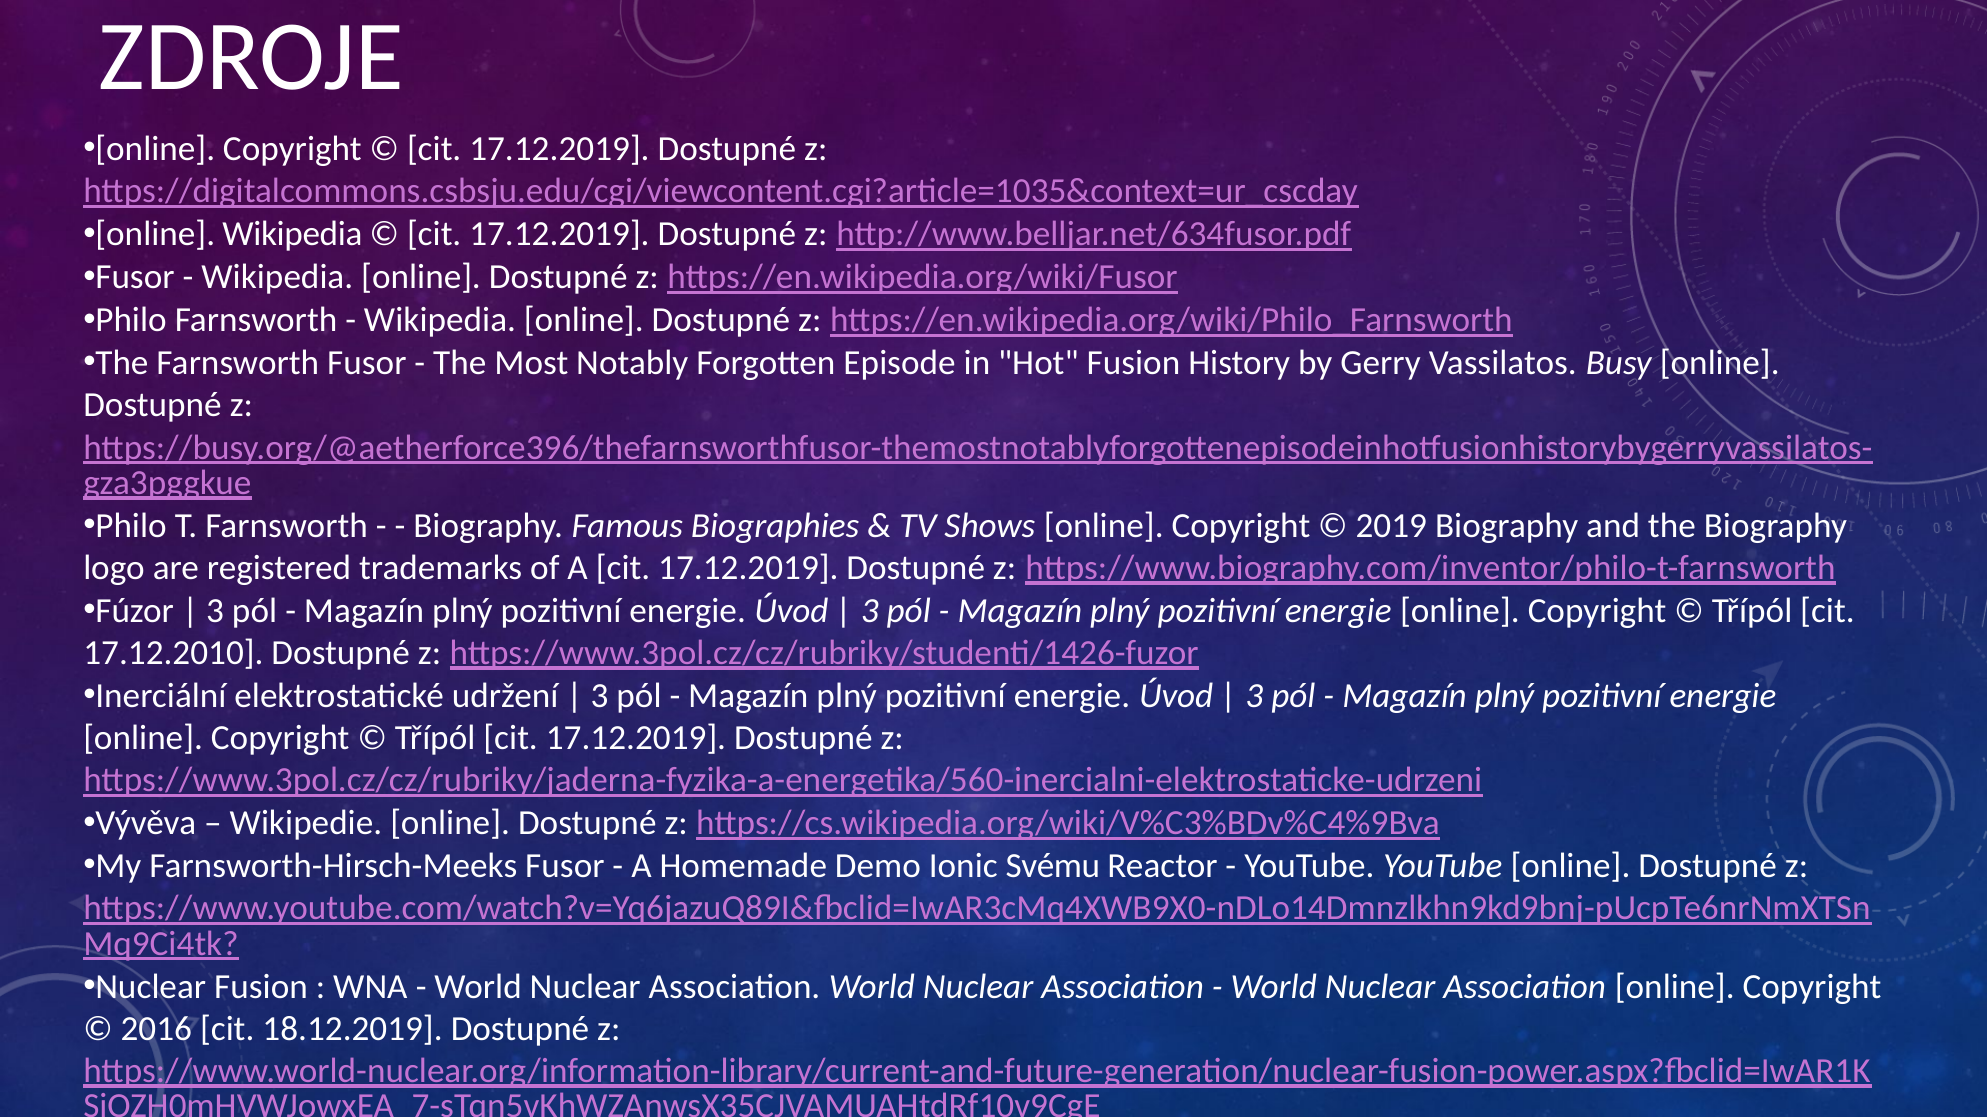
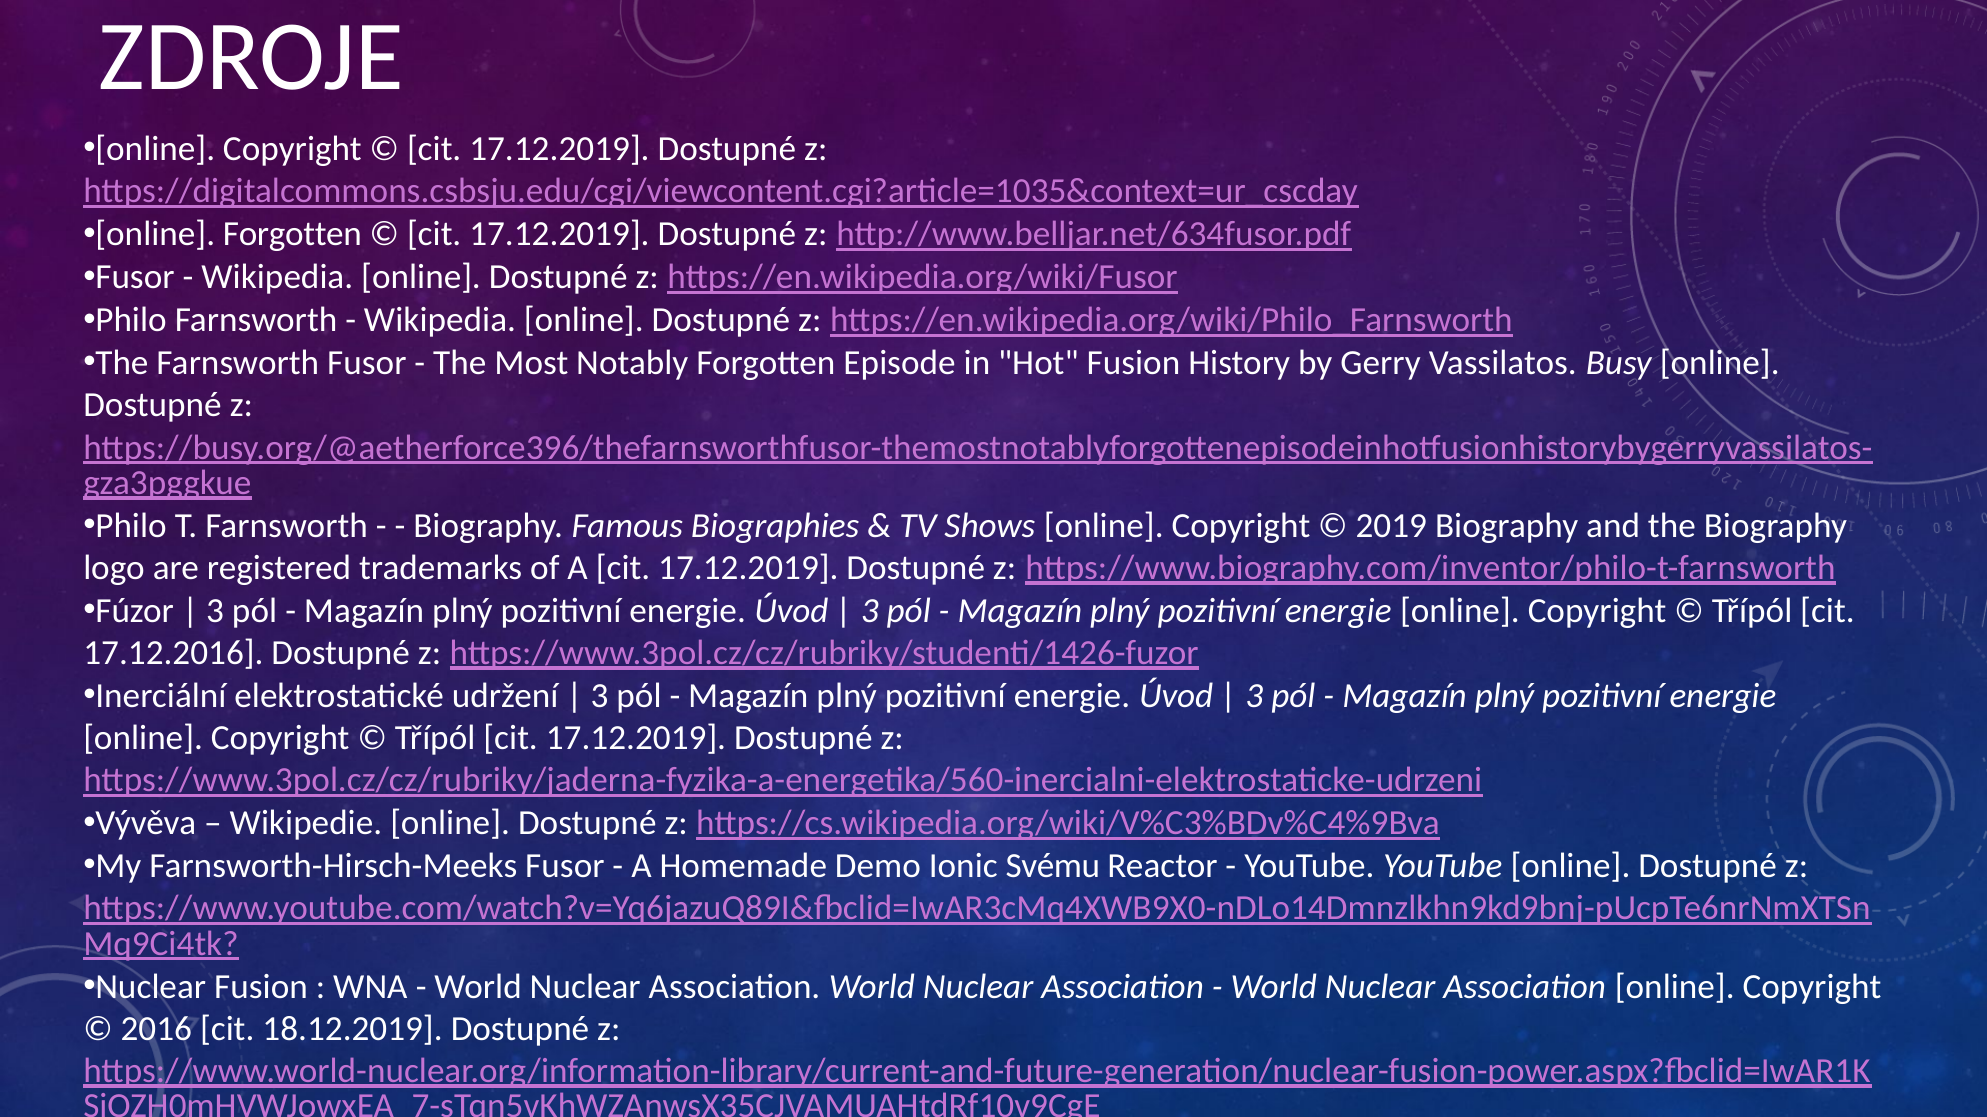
Wikipedia: Wikipedia -> Forgotten (292, 234)
17.12.2010: 17.12.2010 -> 17.12.2016 (173, 653)
